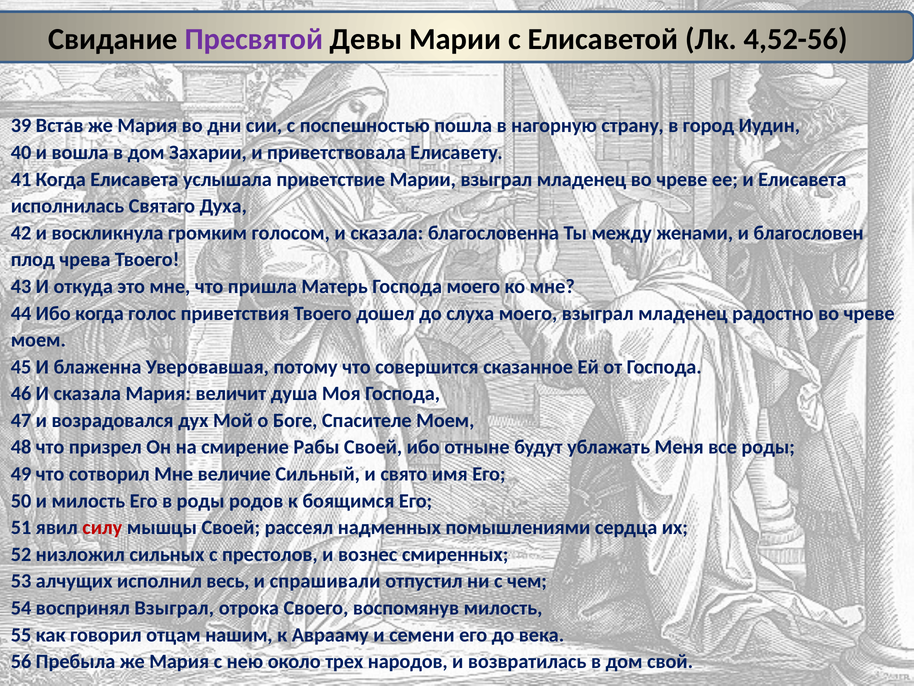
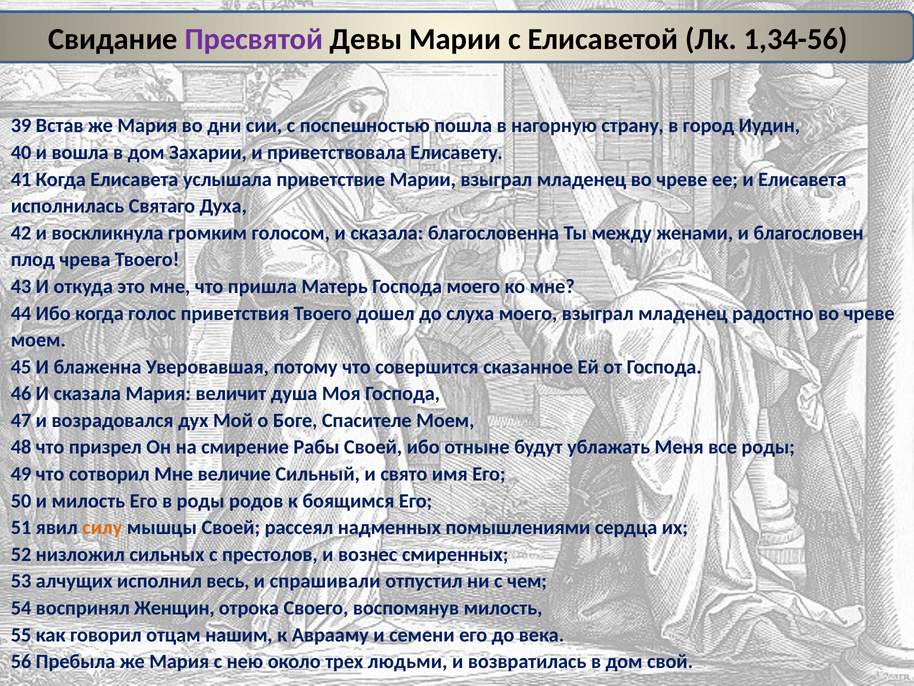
4,52-56: 4,52-56 -> 1,34-56 (796, 39)
силу colour: red -> orange (102, 527)
воспринял Взыграл: Взыграл -> Женщин (174, 608)
народов: народов -> людьми (408, 661)
